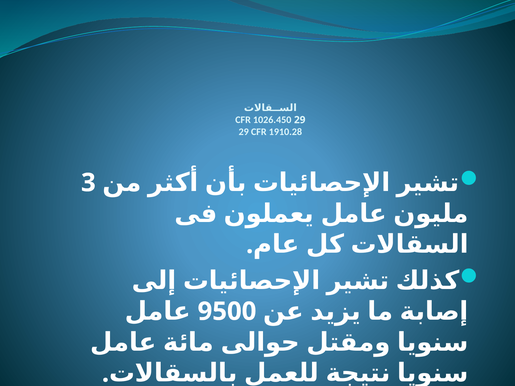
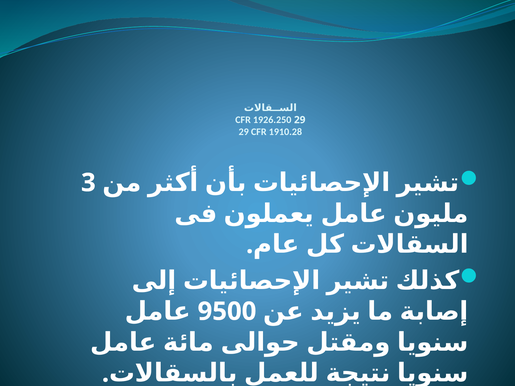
1026.450: 1026.450 -> 1926.250 (272, 120)
